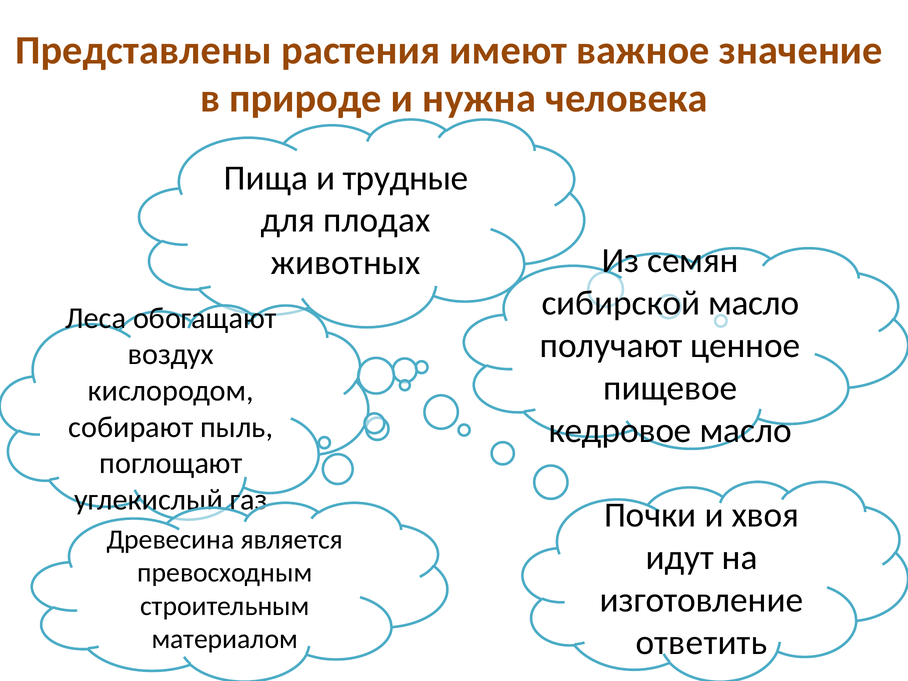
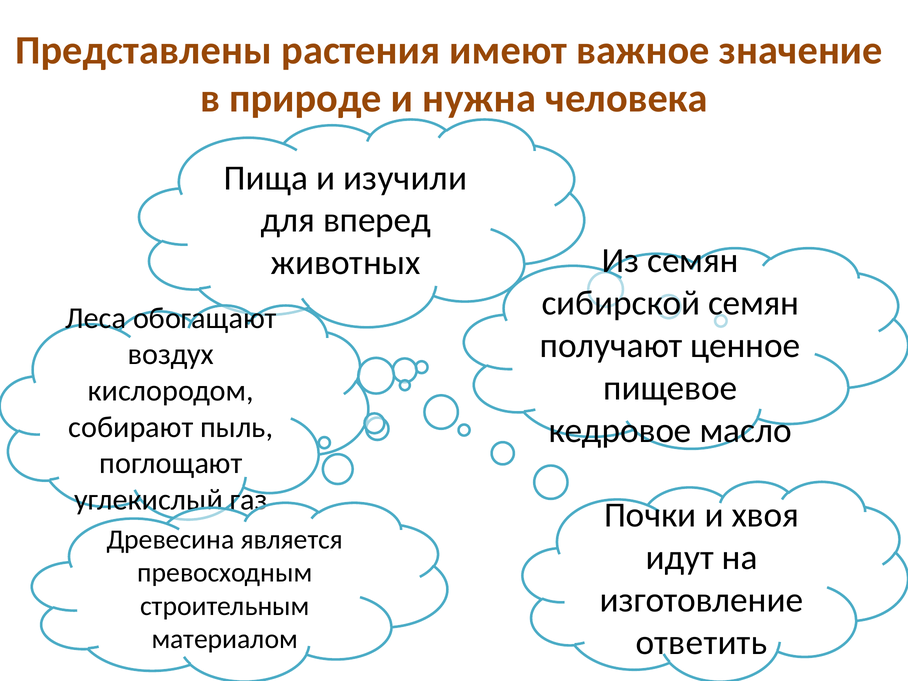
трудные: трудные -> изучили (405, 178)
плодах: плодах -> вперед (377, 220)
сибирской масло: масло -> семян (754, 303)
